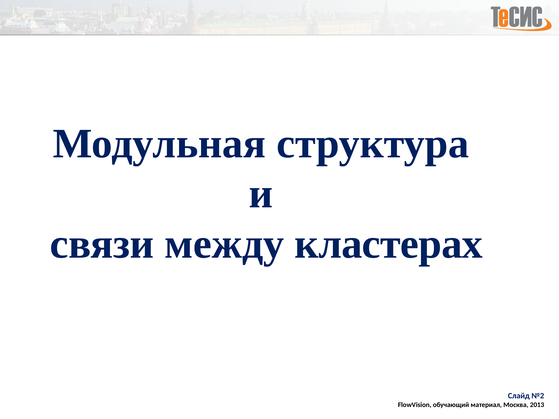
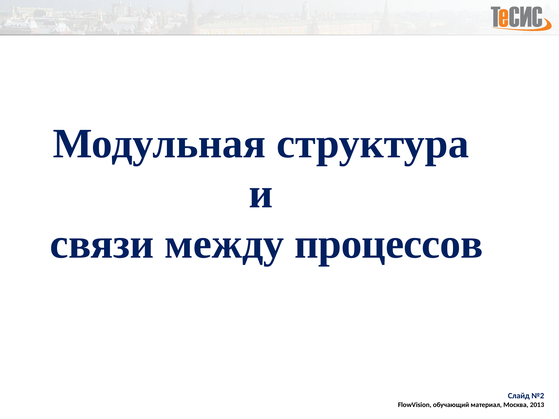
кластерах: кластерах -> процессов (389, 244)
